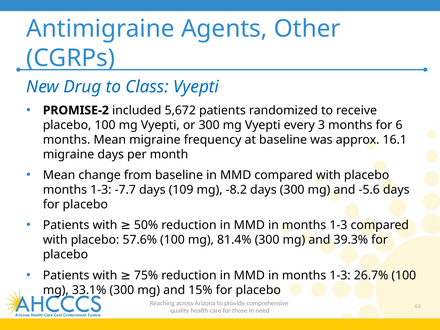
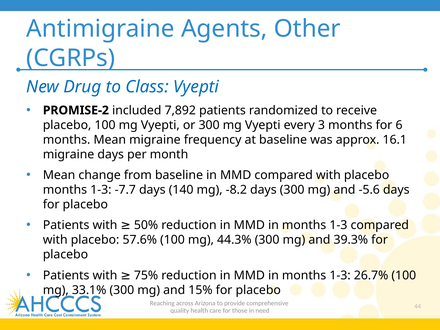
5,672: 5,672 -> 7,892 (180, 110)
109: 109 -> 140 (181, 190)
81.4%: 81.4% -> 44.3% (234, 240)
